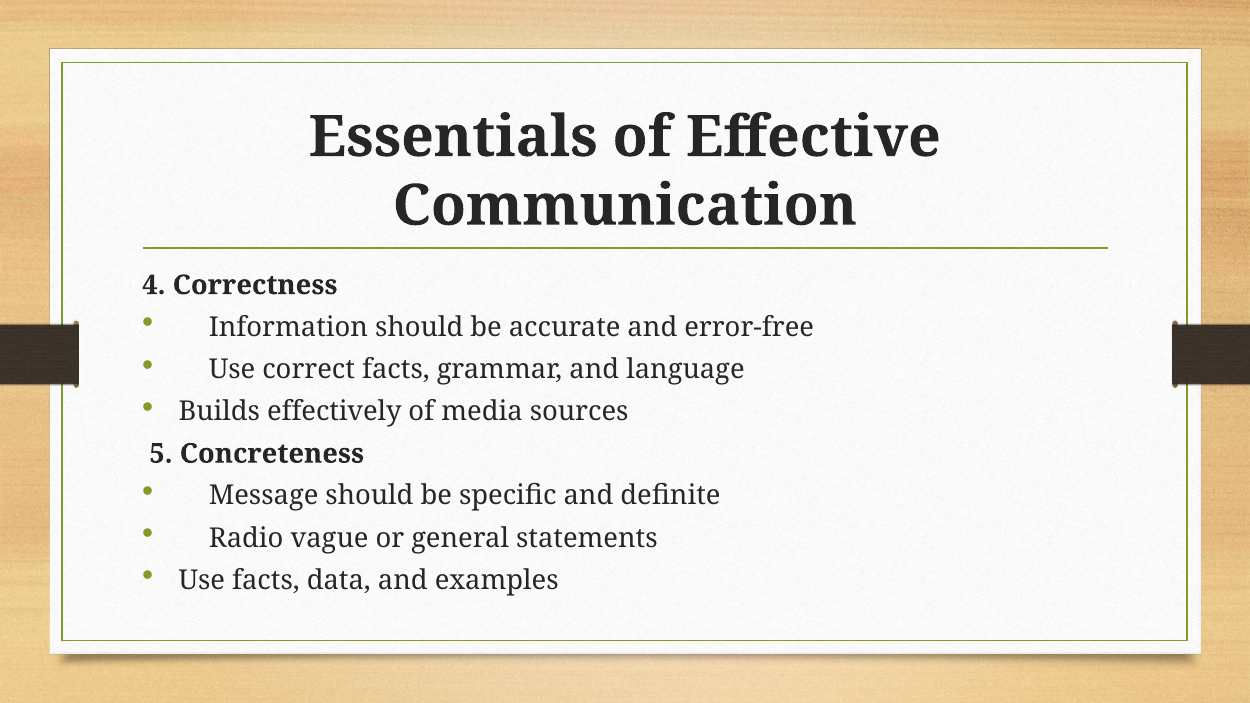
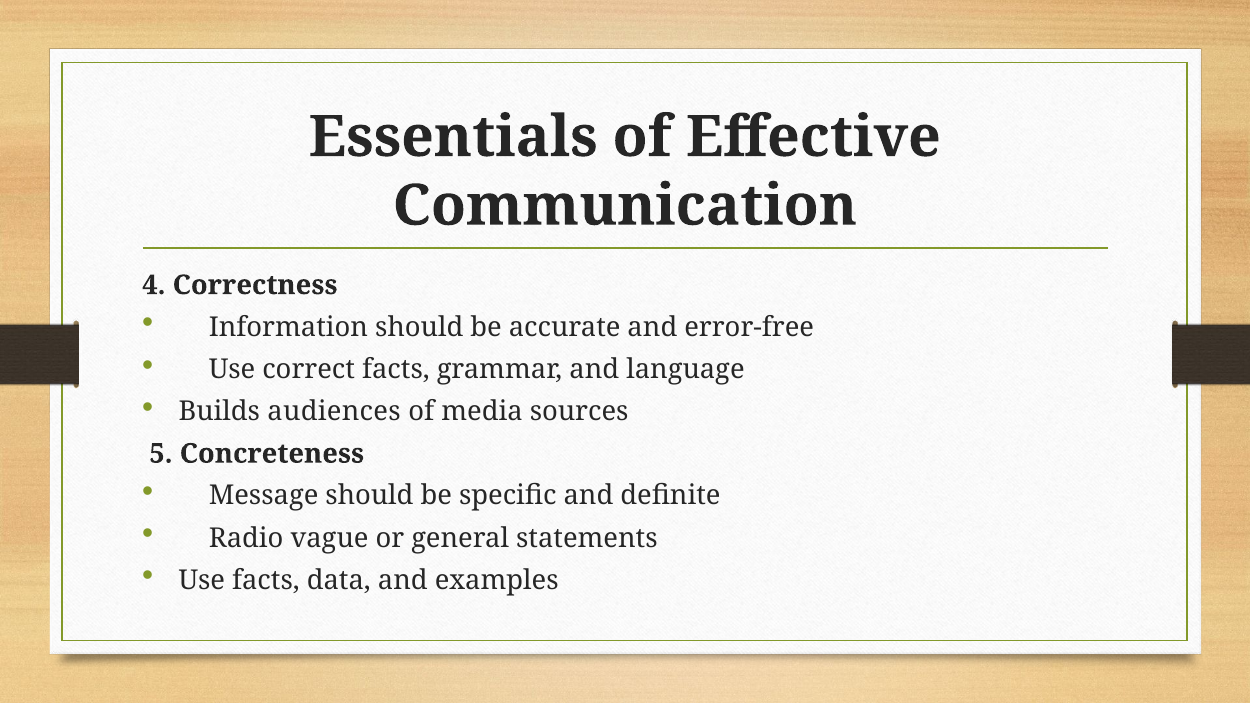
effectively: effectively -> audiences (334, 412)
